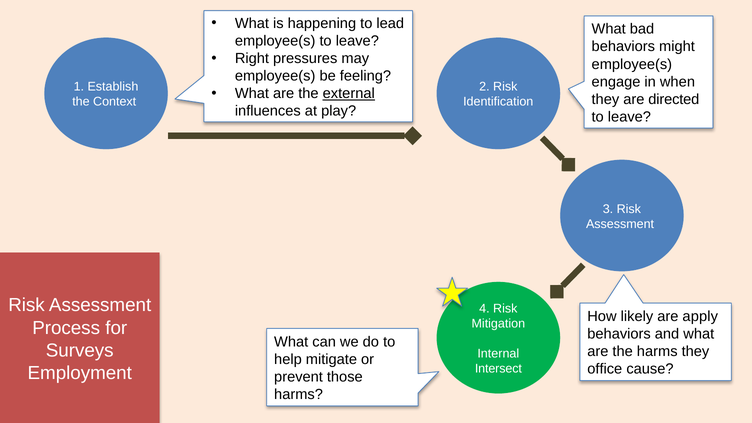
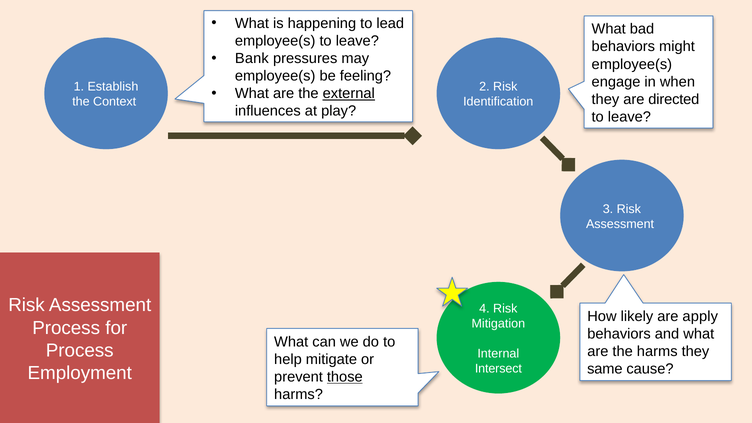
Right: Right -> Bank (252, 58)
Surveys: Surveys -> Process (80, 350)
office: office -> same (605, 369)
those underline: none -> present (345, 377)
